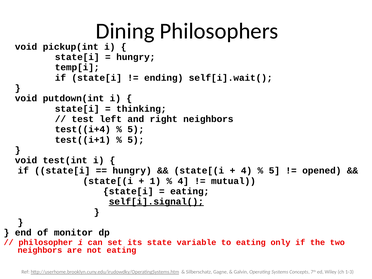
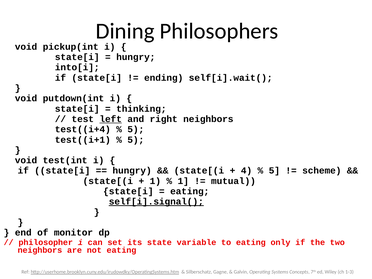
temp[i: temp[i -> into[i (77, 67)
left underline: none -> present (111, 119)
opened: opened -> scheme (322, 171)
4: 4 -> 1 (183, 181)
